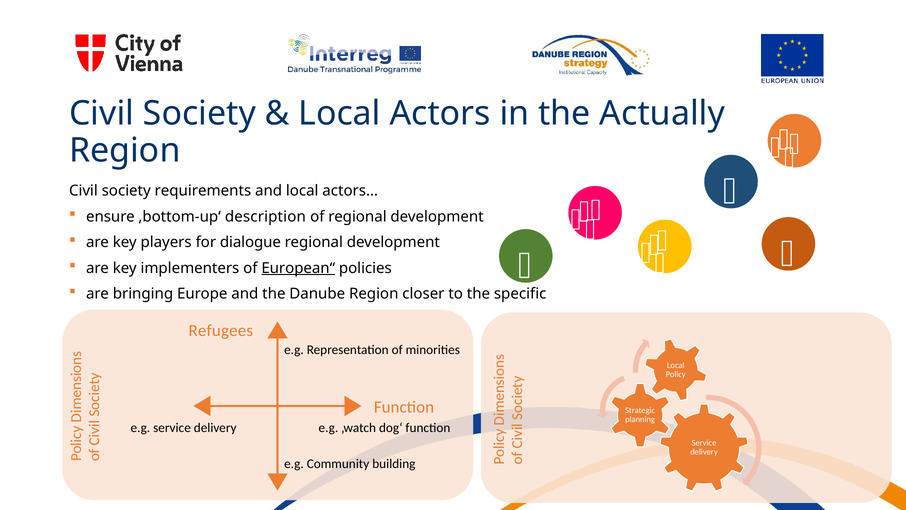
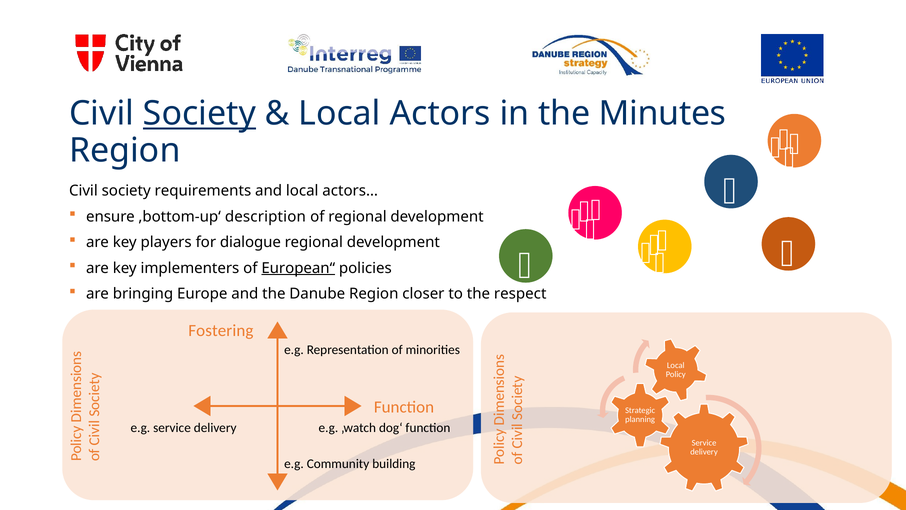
Society underline: none -> present (199, 114)
Actually: Actually -> Minutes (662, 114)
specific: specific -> respect (520, 294)
Refugees: Refugees -> Fostering (221, 330)
